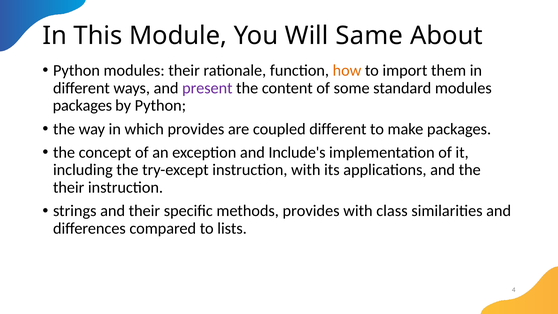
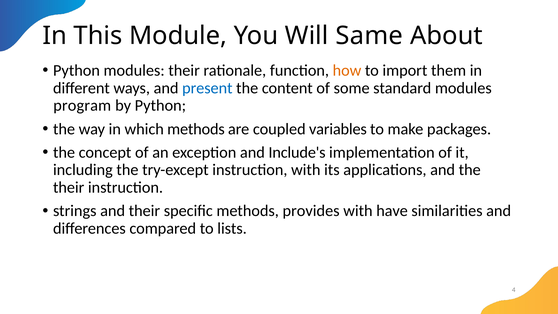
present colour: purple -> blue (207, 88)
packages: packages -> program (82, 106)
which provides: provides -> methods (196, 129)
coupled different: different -> variables (338, 129)
class: class -> have (392, 211)
